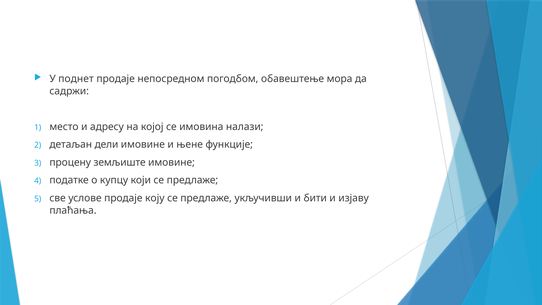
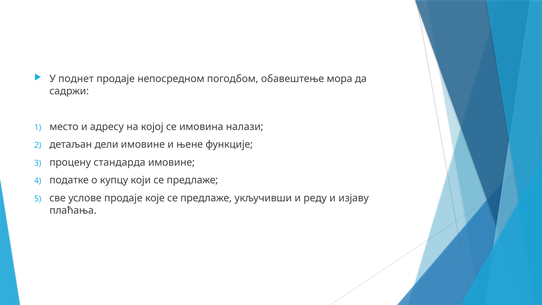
земљиште: земљиште -> стандарда (120, 162)
коју: коју -> које (155, 198)
бити: бити -> реду (315, 198)
